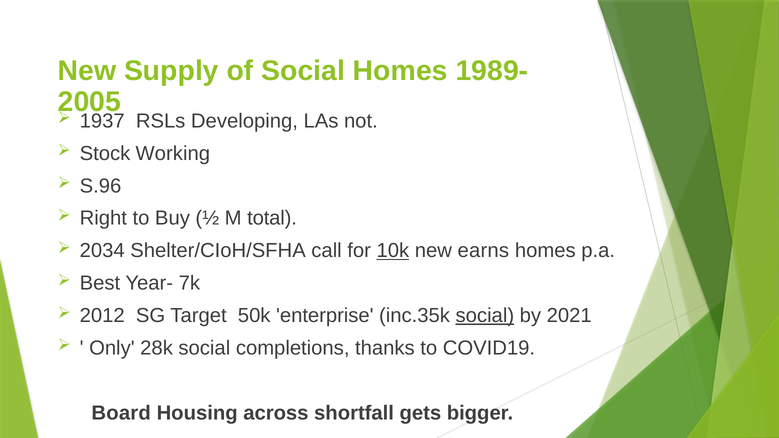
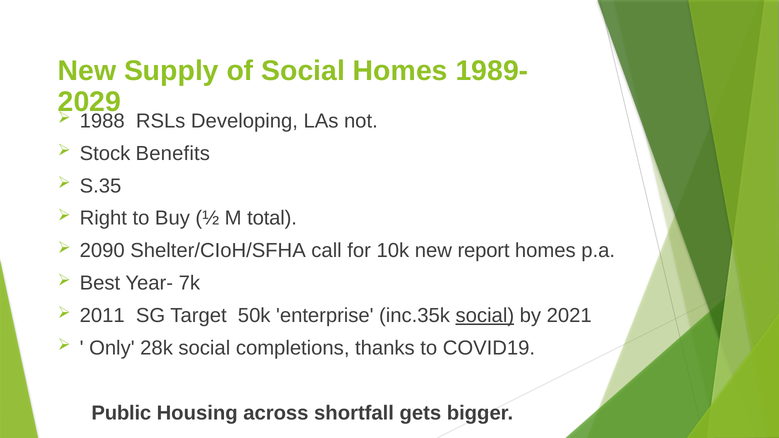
2005: 2005 -> 2029 (89, 102)
1937: 1937 -> 1988 (102, 121)
Working: Working -> Benefits (173, 153)
S.96: S.96 -> S.35 (101, 186)
2034: 2034 -> 2090 (102, 251)
10k underline: present -> none (393, 251)
earns: earns -> report (484, 251)
2012: 2012 -> 2011 (102, 316)
Board: Board -> Public (121, 413)
